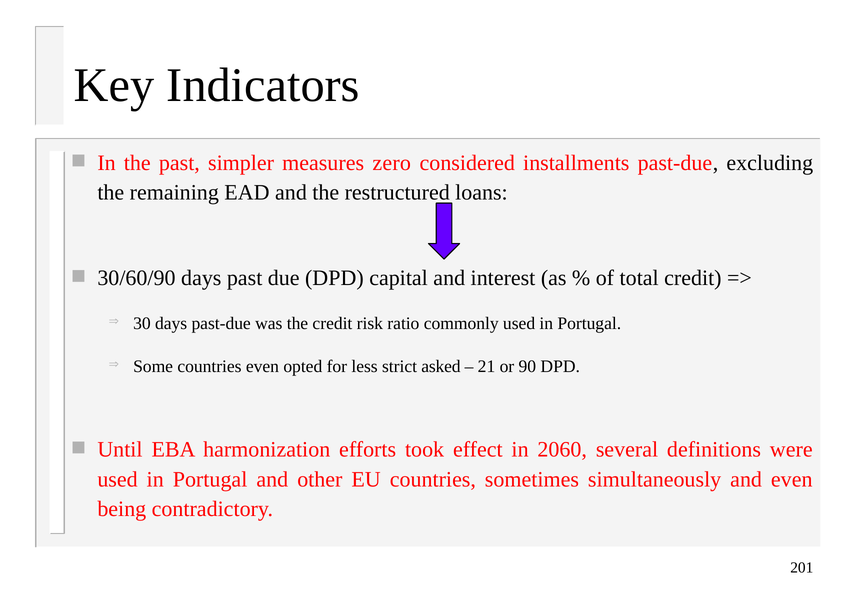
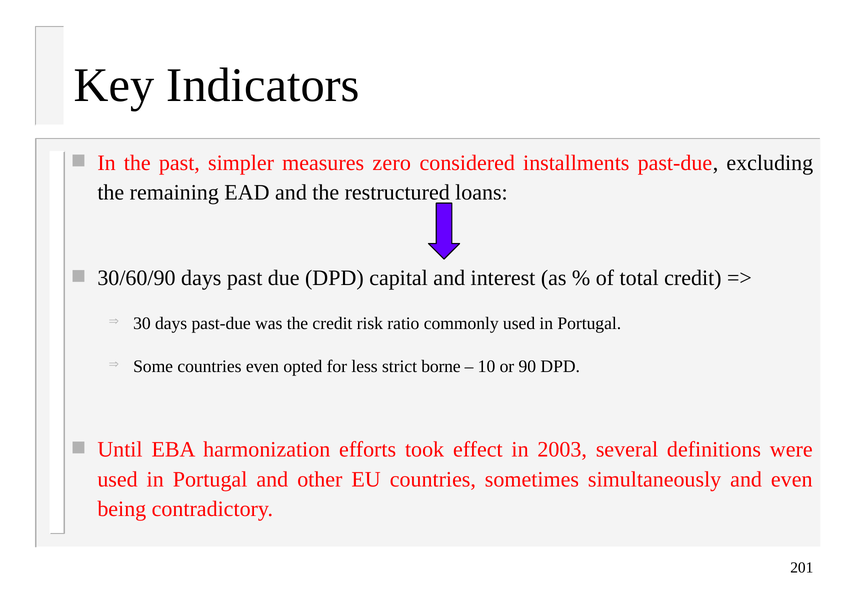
asked: asked -> borne (441, 366)
21: 21 -> 10 (487, 366)
2060: 2060 -> 2003 (562, 450)
